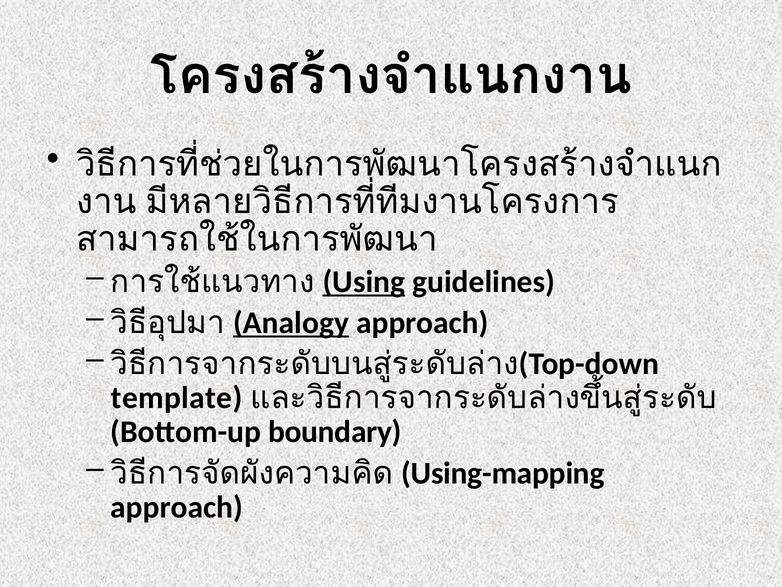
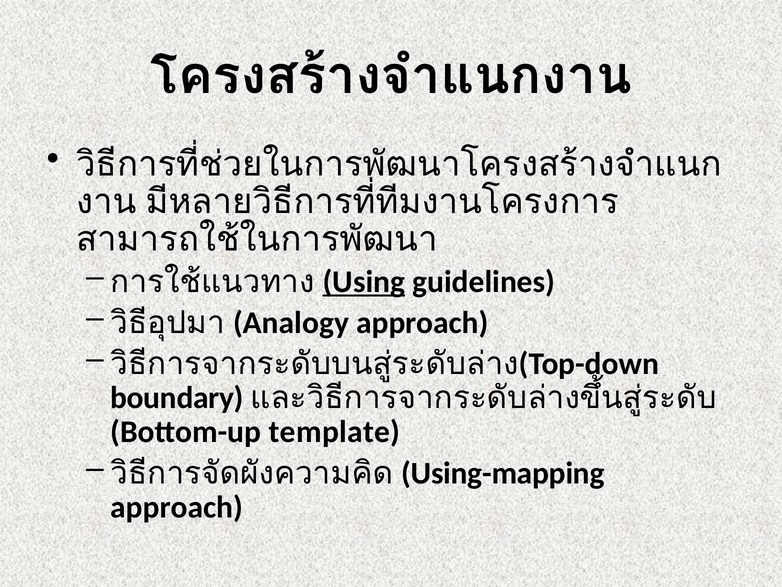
Analogy underline: present -> none (291, 323)
template: template -> boundary (177, 398)
boundary: boundary -> template (334, 432)
